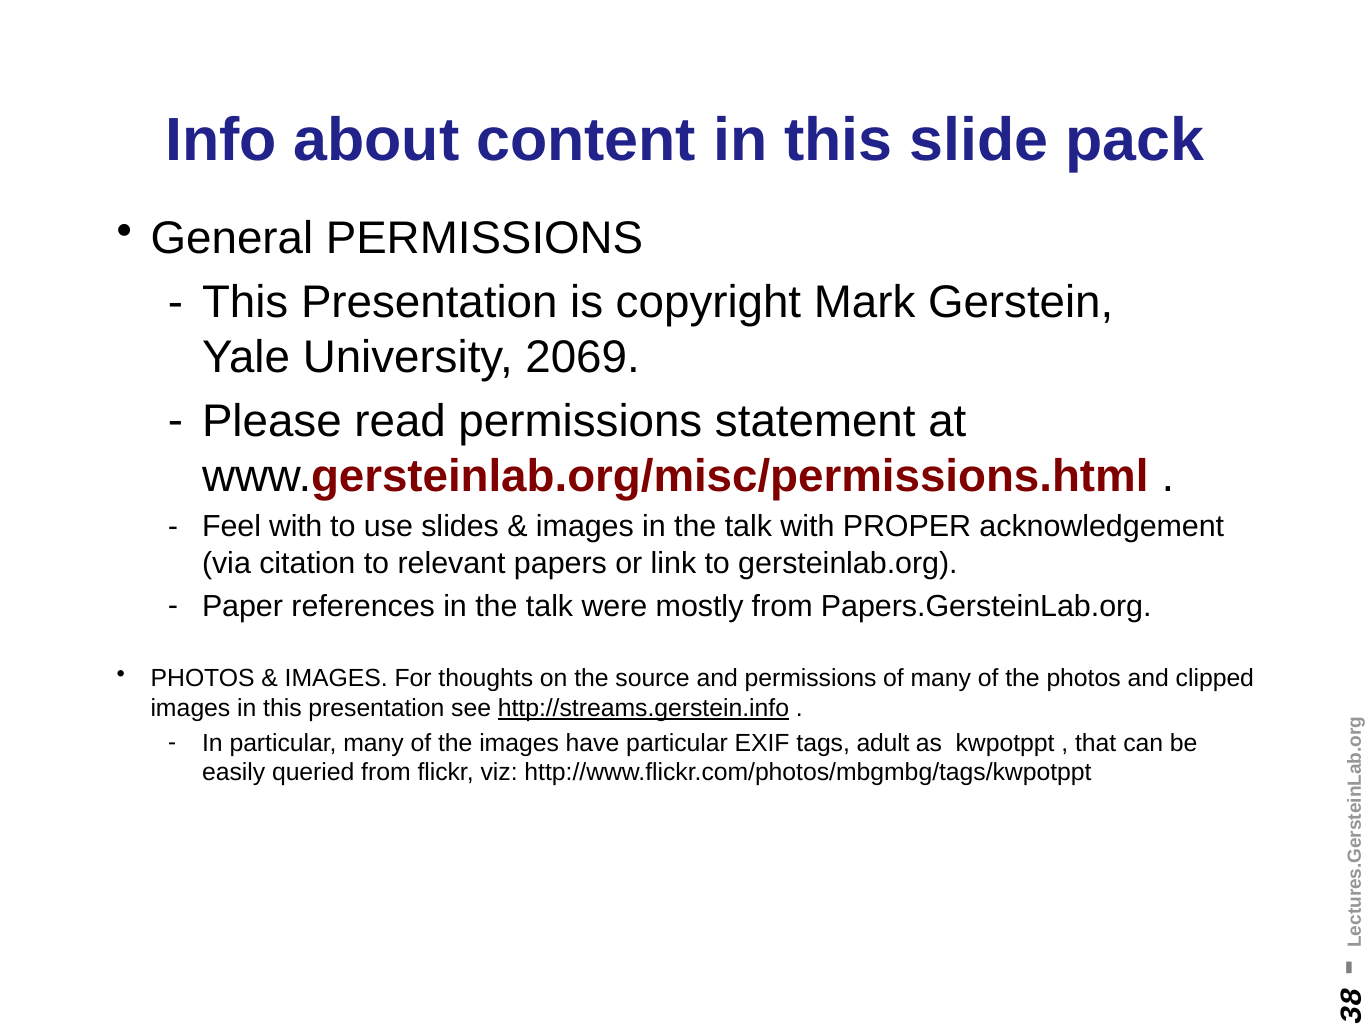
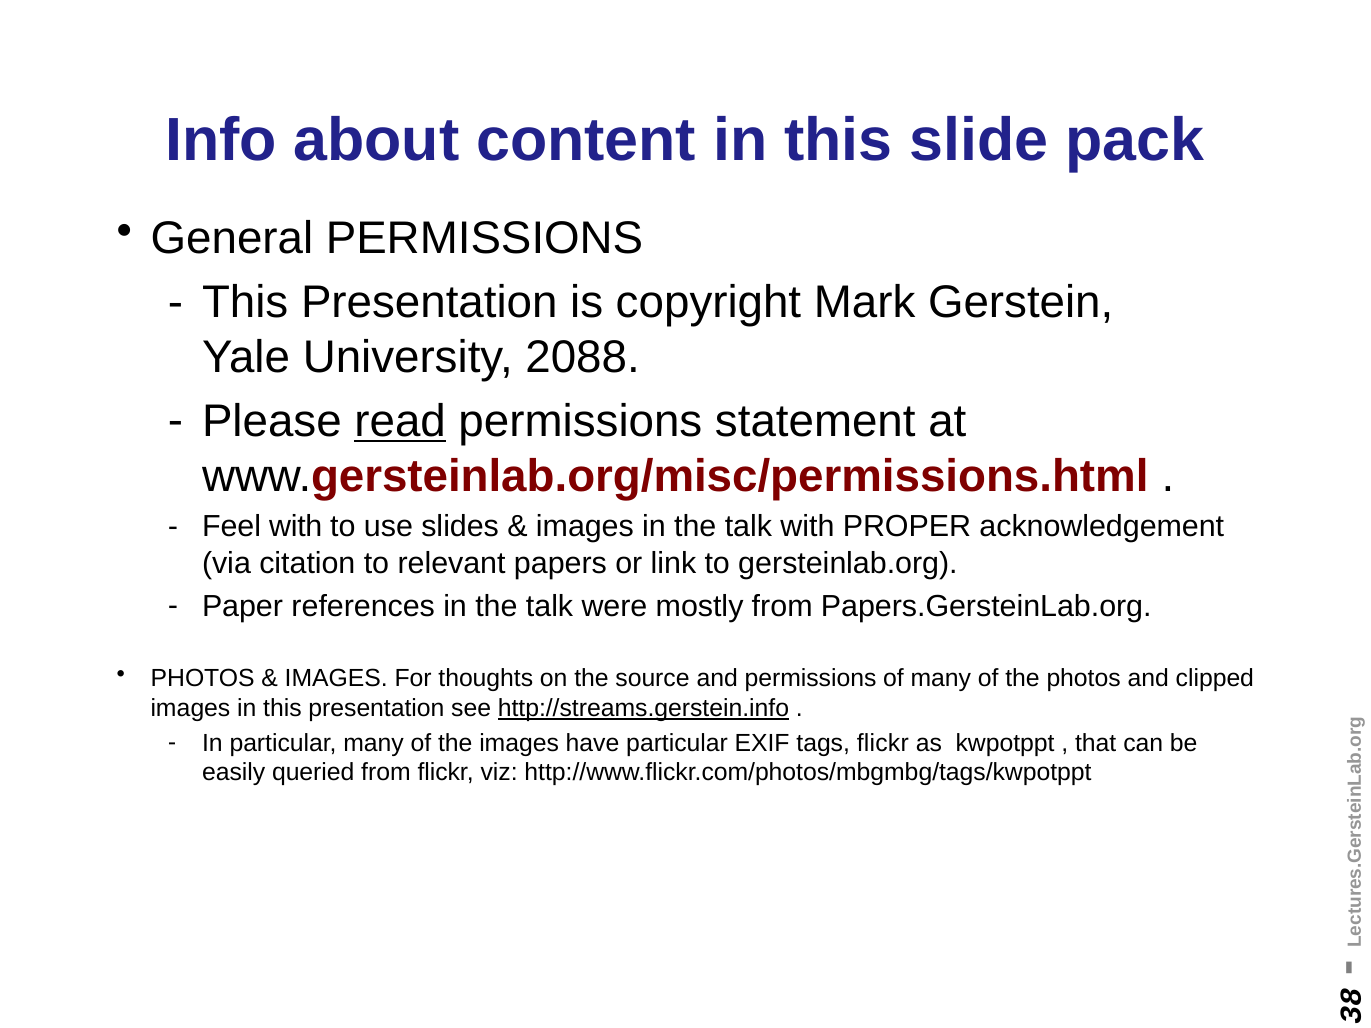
2069: 2069 -> 2088 (583, 357)
read underline: none -> present (400, 421)
tags adult: adult -> flickr (883, 743)
